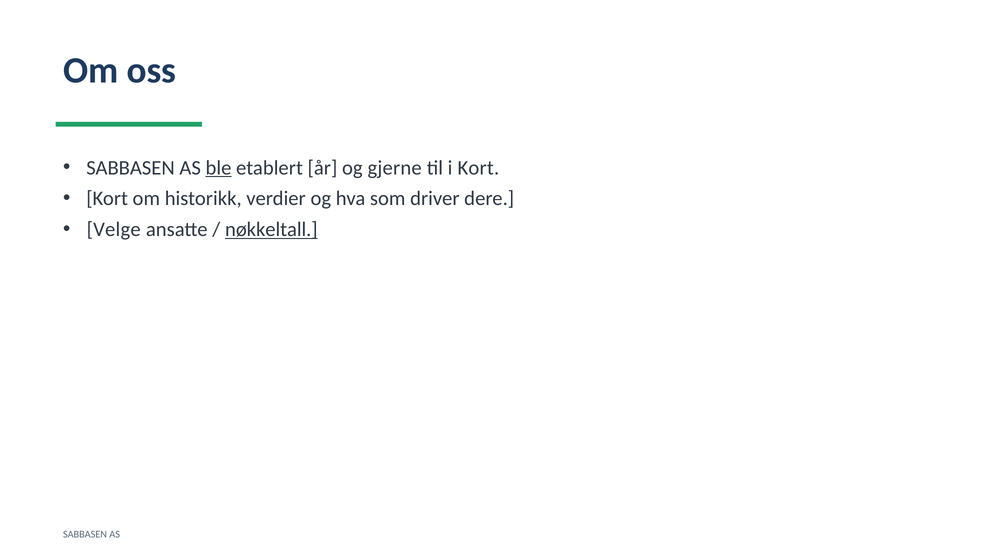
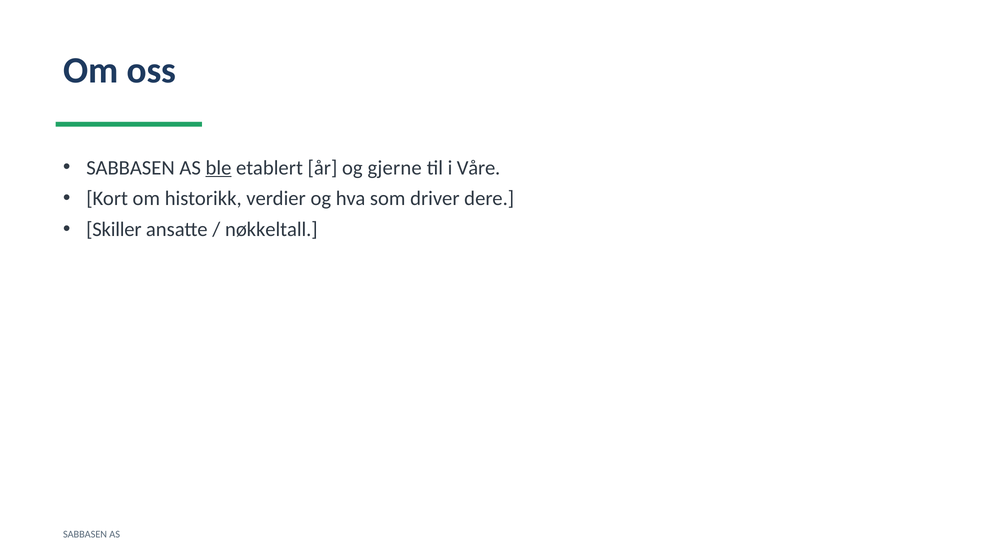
i Kort: Kort -> Våre (479, 168)
Velge: Velge -> Skiller (114, 230)
nøkkeltall underline: present -> none (271, 230)
